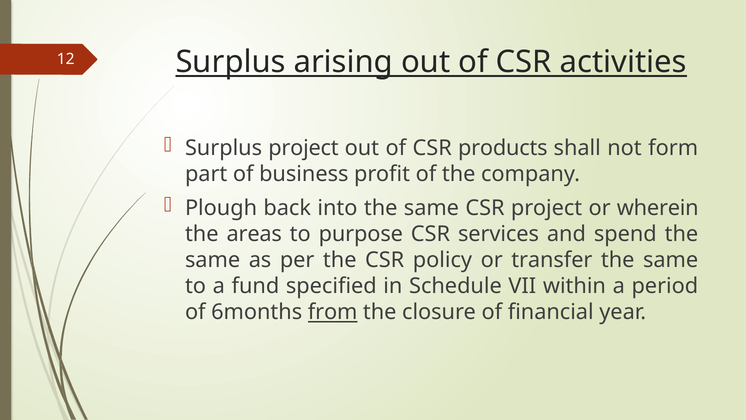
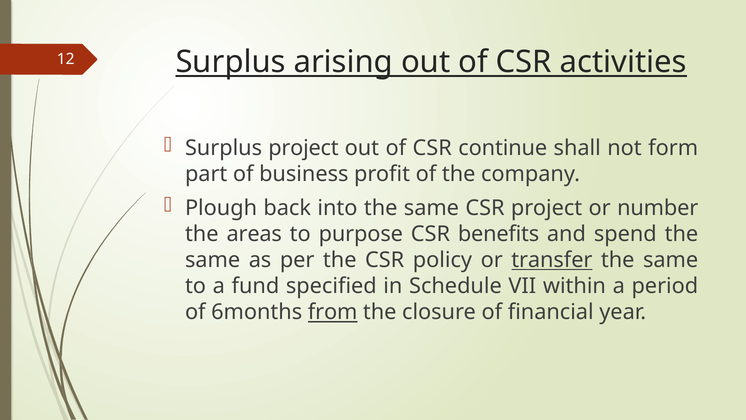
products: products -> continue (503, 148)
wherein: wherein -> number (658, 208)
services: services -> benefits (499, 234)
transfer underline: none -> present (552, 260)
